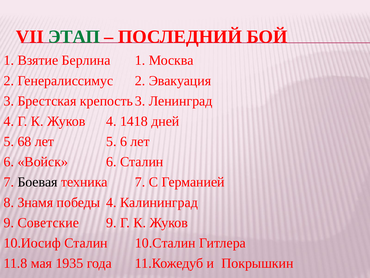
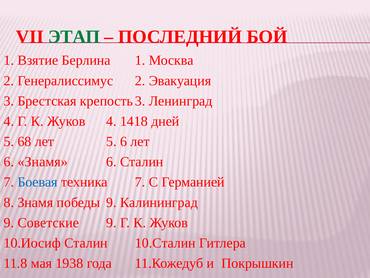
6 Войск: Войск -> Знамя (43, 162)
Боевая colour: black -> blue (38, 182)
победы 4: 4 -> 9 (111, 202)
1935: 1935 -> 1938 (69, 263)
